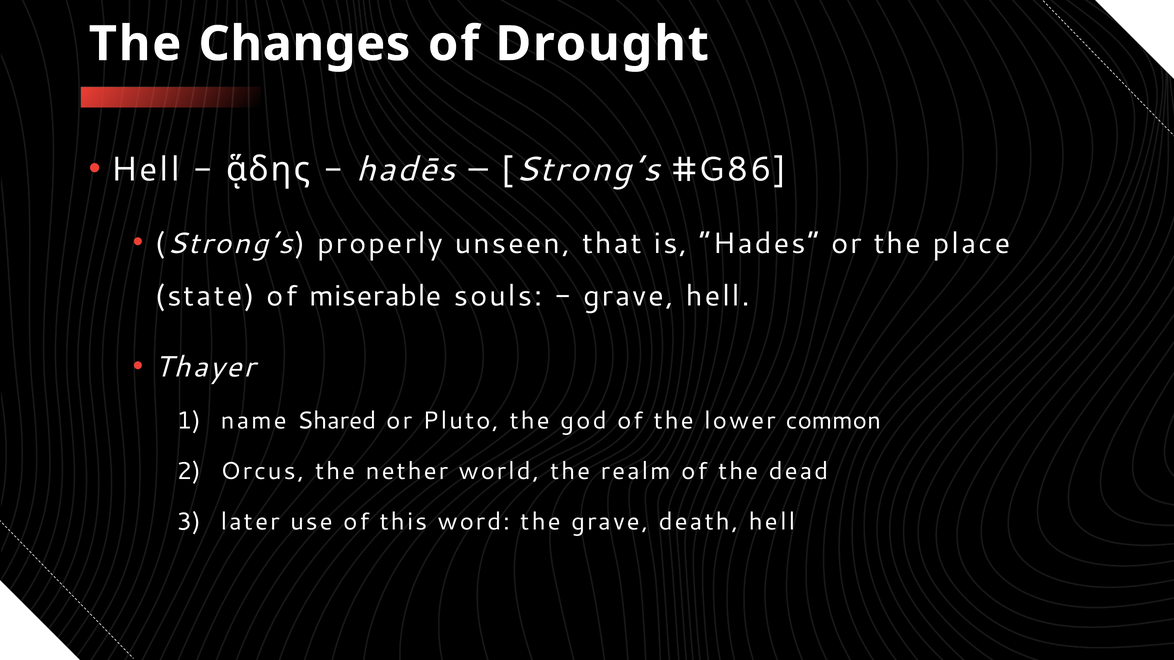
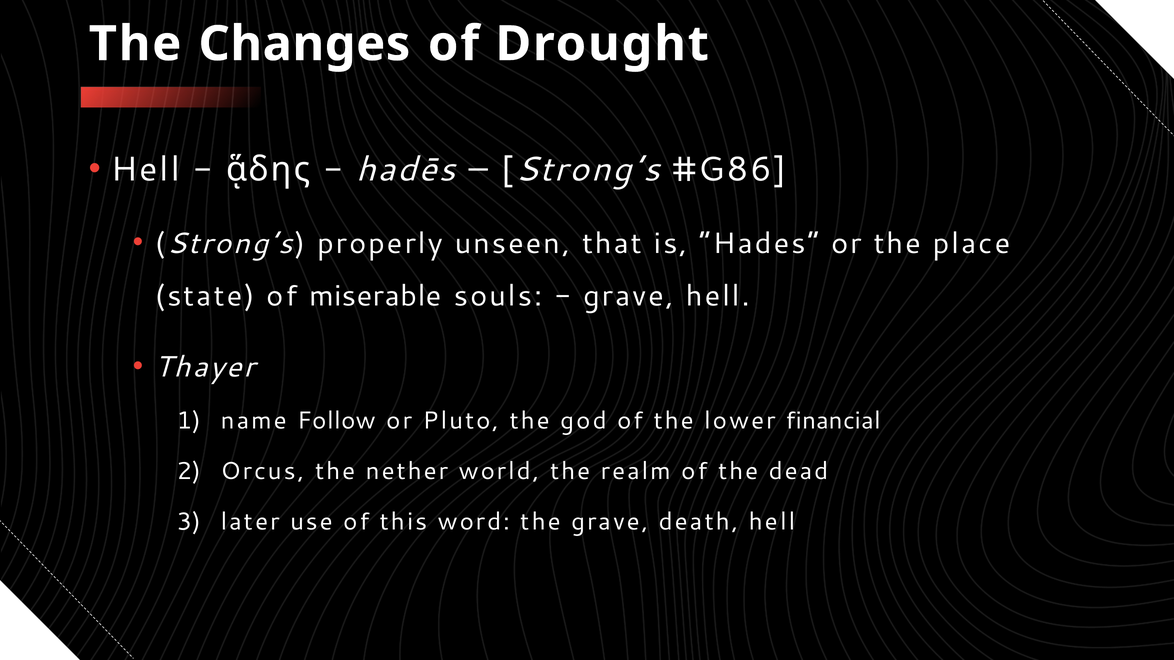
Shared: Shared -> Follow (337, 421)
common: common -> financial (833, 421)
